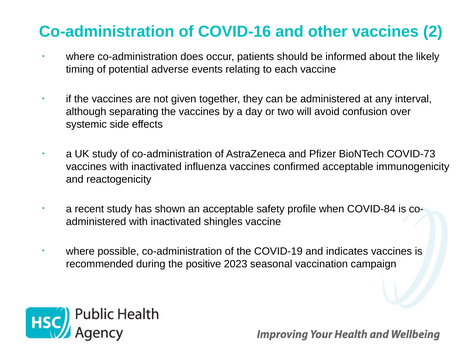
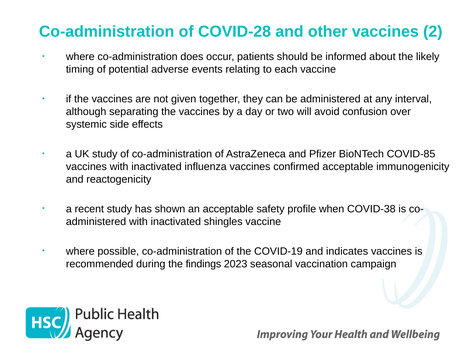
COVID-16: COVID-16 -> COVID-28 (235, 31)
COVID-73: COVID-73 -> COVID-85 (411, 154)
COVID-84: COVID-84 -> COVID-38 (371, 209)
positive: positive -> findings (203, 263)
